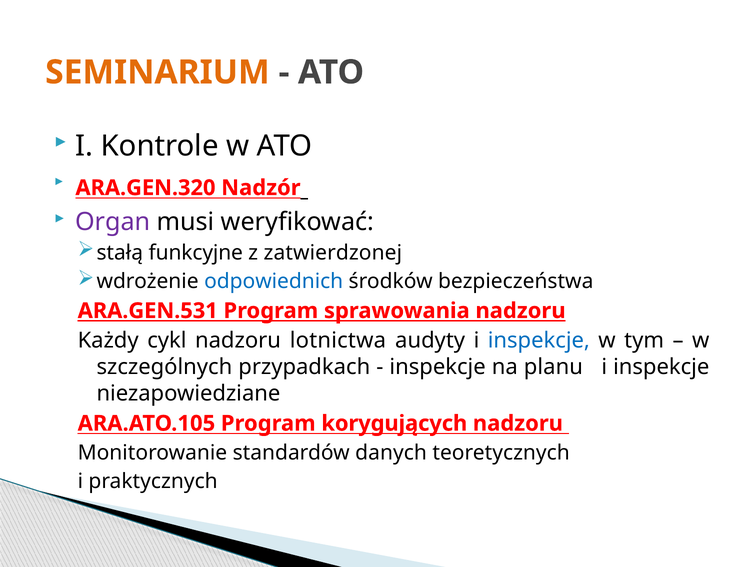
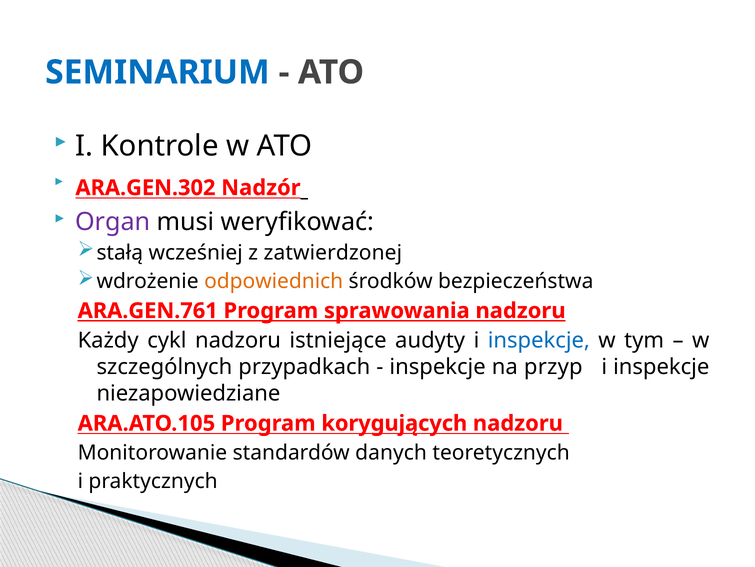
SEMINARIUM colour: orange -> blue (157, 72)
ARA.GEN.320: ARA.GEN.320 -> ARA.GEN.302 (145, 188)
funkcyjne: funkcyjne -> wcześniej (196, 253)
odpowiednich colour: blue -> orange (274, 281)
ARA.GEN.531: ARA.GEN.531 -> ARA.GEN.761 (148, 310)
lotnictwa: lotnictwa -> istniejące (338, 340)
planu: planu -> przyp (553, 367)
